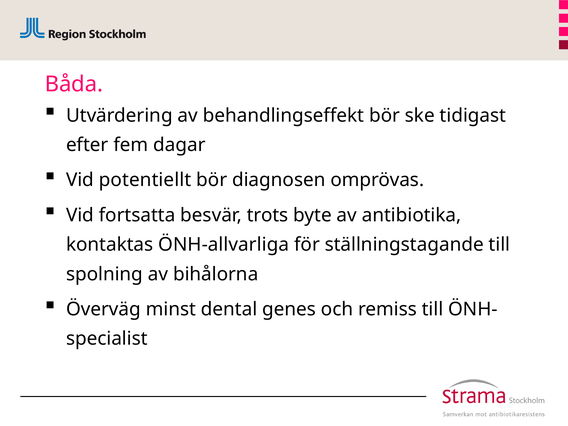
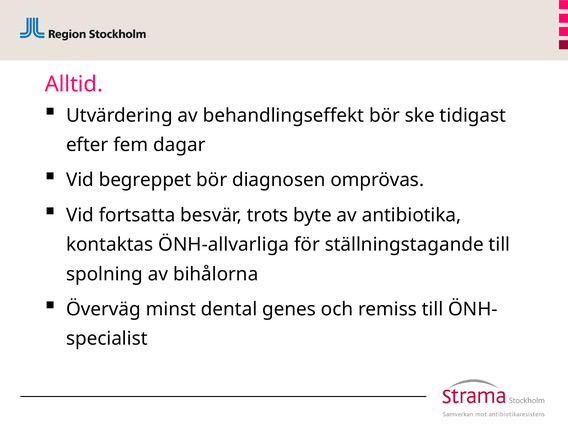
Båda: Båda -> Alltid (74, 84)
potentiellt: potentiellt -> begreppet (145, 180)
